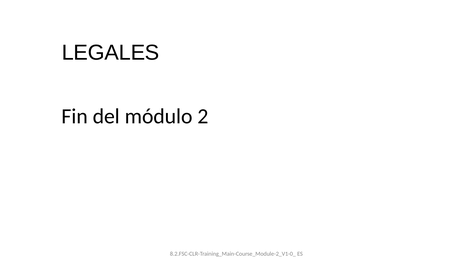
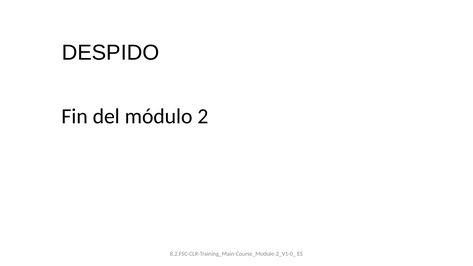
LEGALES: LEGALES -> DESPIDO (110, 53)
